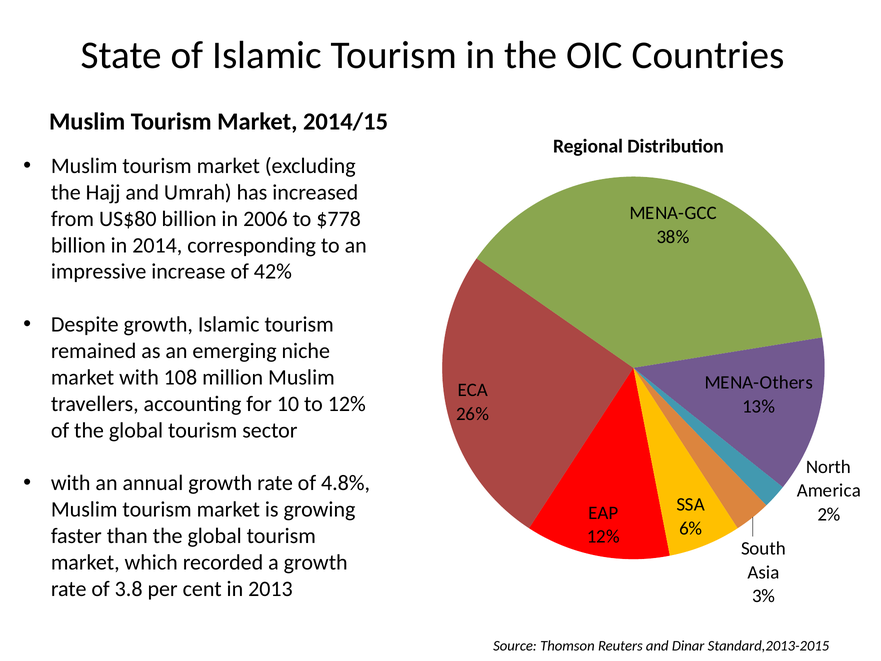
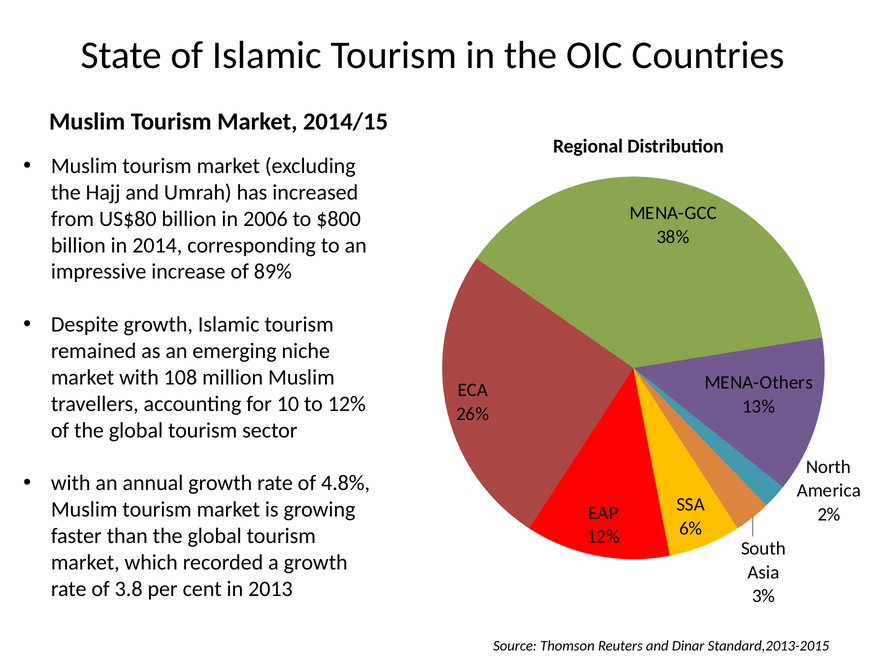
$778: $778 -> $800 (339, 219)
42%: 42% -> 89% (273, 272)
